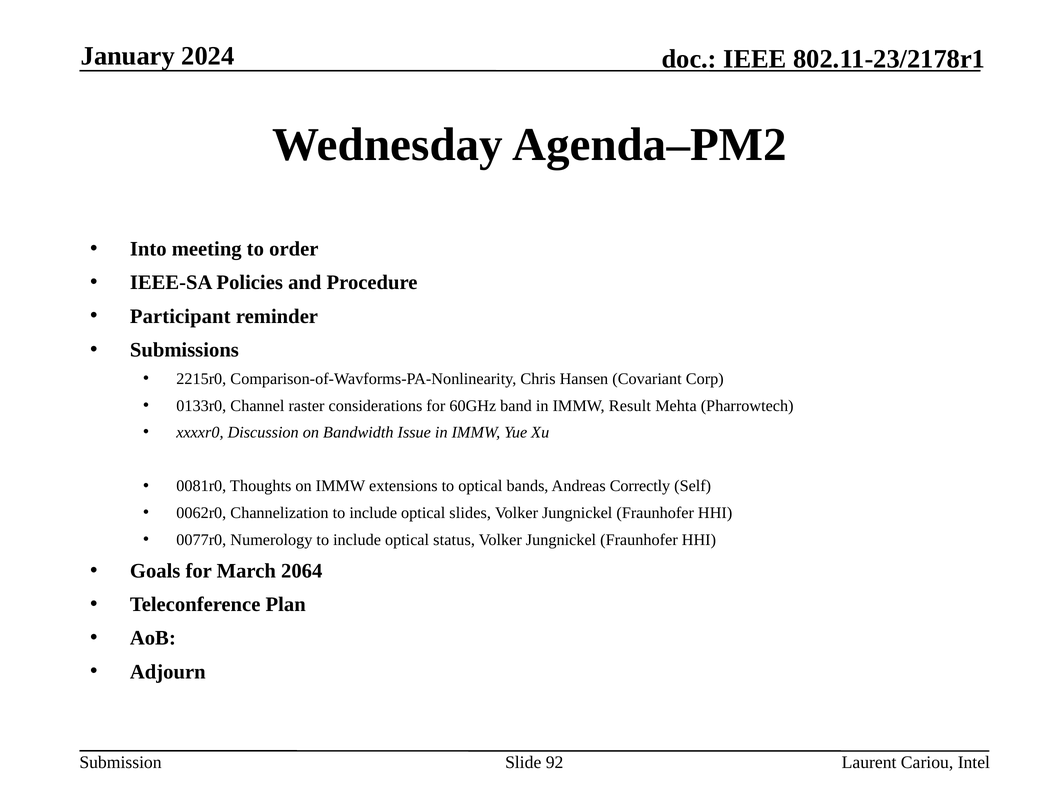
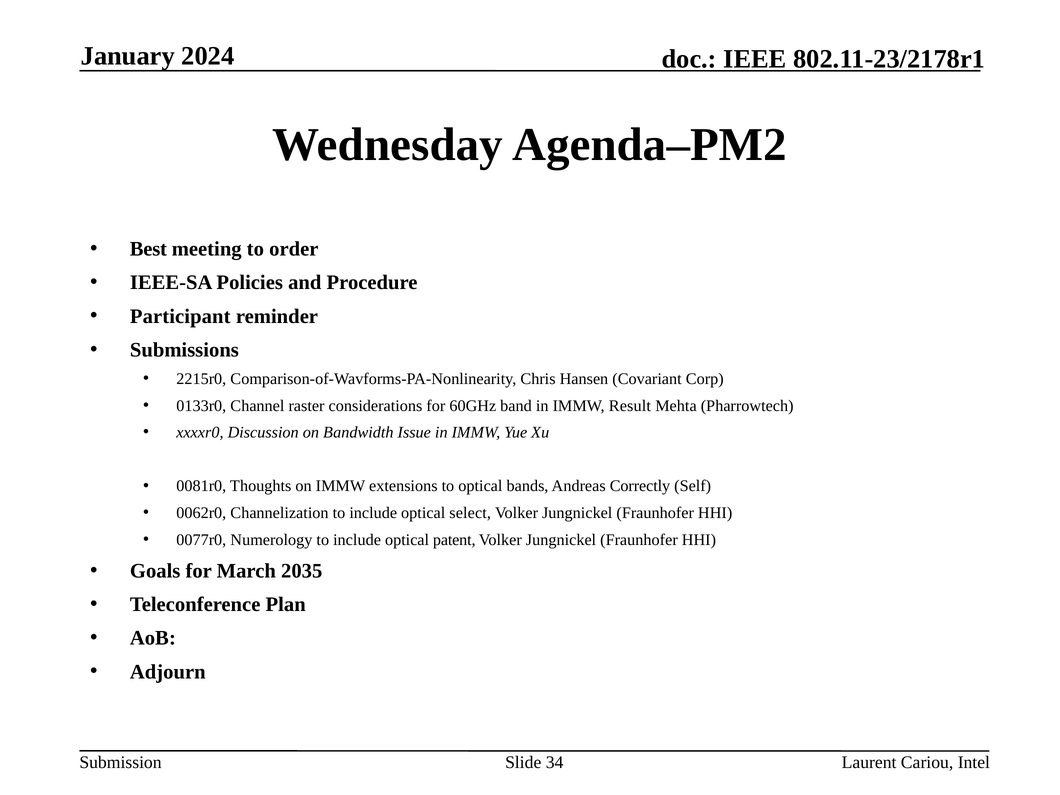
Into: Into -> Best (148, 249)
slides: slides -> select (470, 513)
status: status -> patent (454, 540)
2064: 2064 -> 2035 (302, 571)
92: 92 -> 34 (555, 762)
